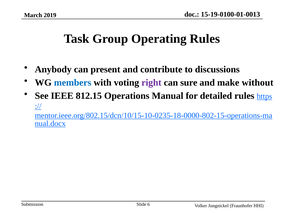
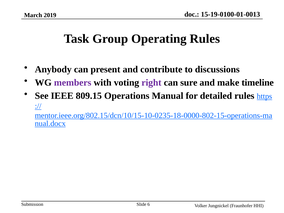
members colour: blue -> purple (73, 83)
without: without -> timeline (258, 83)
812.15: 812.15 -> 809.15 (89, 96)
